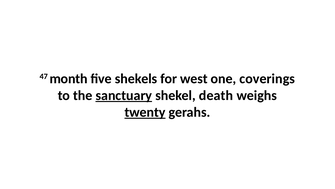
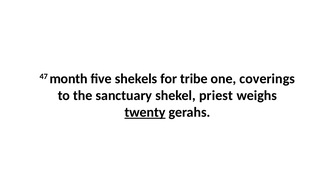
west: west -> tribe (194, 78)
sanctuary underline: present -> none (124, 95)
death: death -> priest (216, 95)
